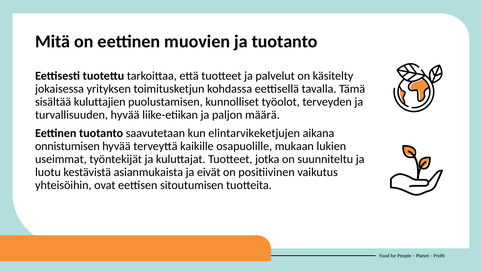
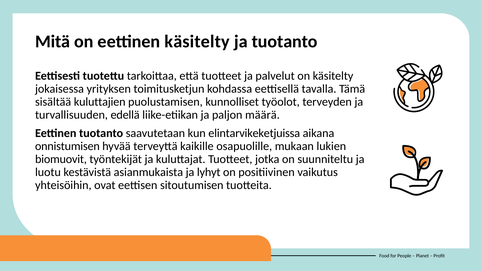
eettinen muovien: muovien -> käsitelty (197, 41)
turvallisuuden hyvää: hyvää -> edellä (125, 115)
elintarvikeketjujen: elintarvikeketjujen -> elintarvikeketjuissa (254, 133)
useimmat: useimmat -> biomuovit (61, 159)
eivät: eivät -> lyhyt (209, 172)
